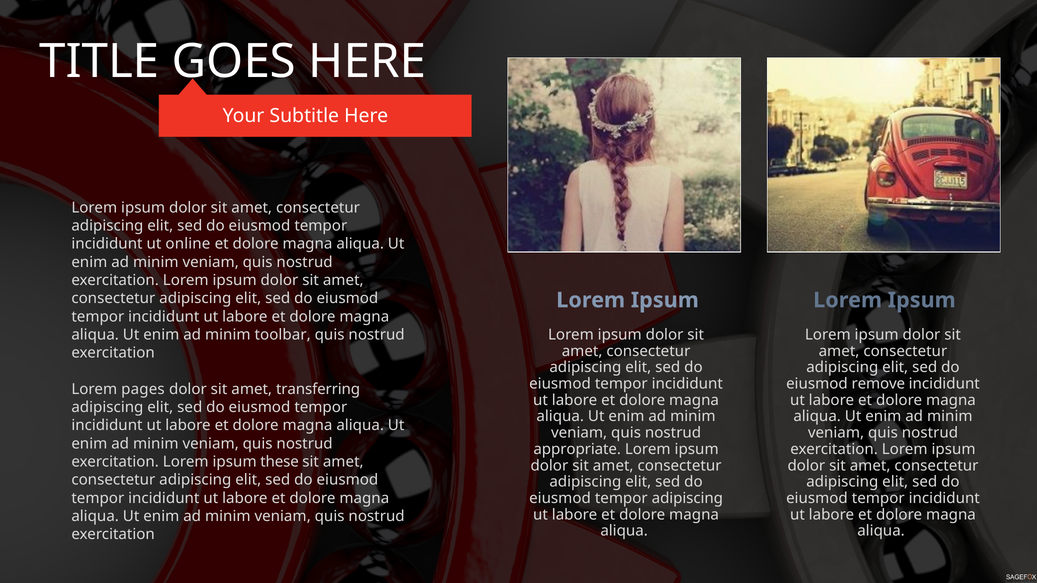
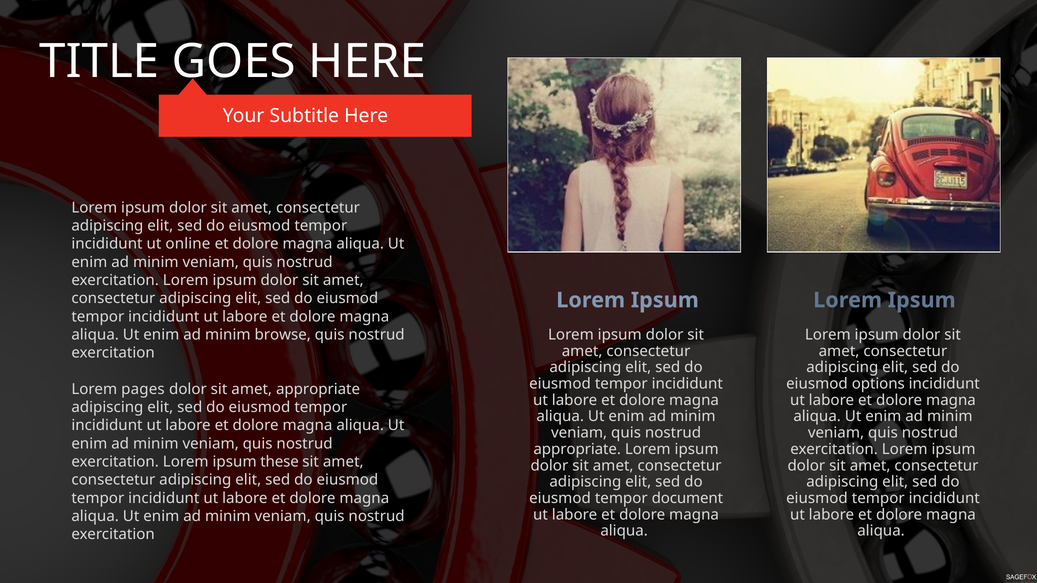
toolbar: toolbar -> browse (283, 335)
remove: remove -> options (878, 384)
amet transferring: transferring -> appropriate (318, 389)
tempor adipiscing: adipiscing -> document (687, 498)
